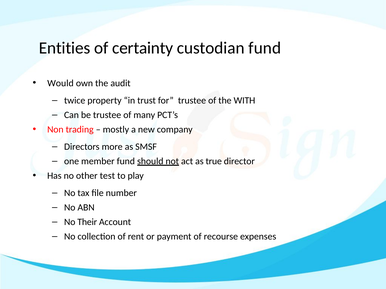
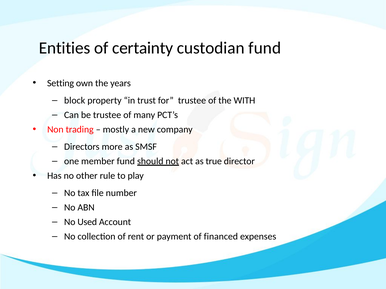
Would: Would -> Setting (61, 83)
audit: audit -> years (121, 83)
twice: twice -> block (75, 101)
test: test -> rule (107, 176)
Their: Their -> Used (87, 222)
recourse: recourse -> financed (221, 237)
